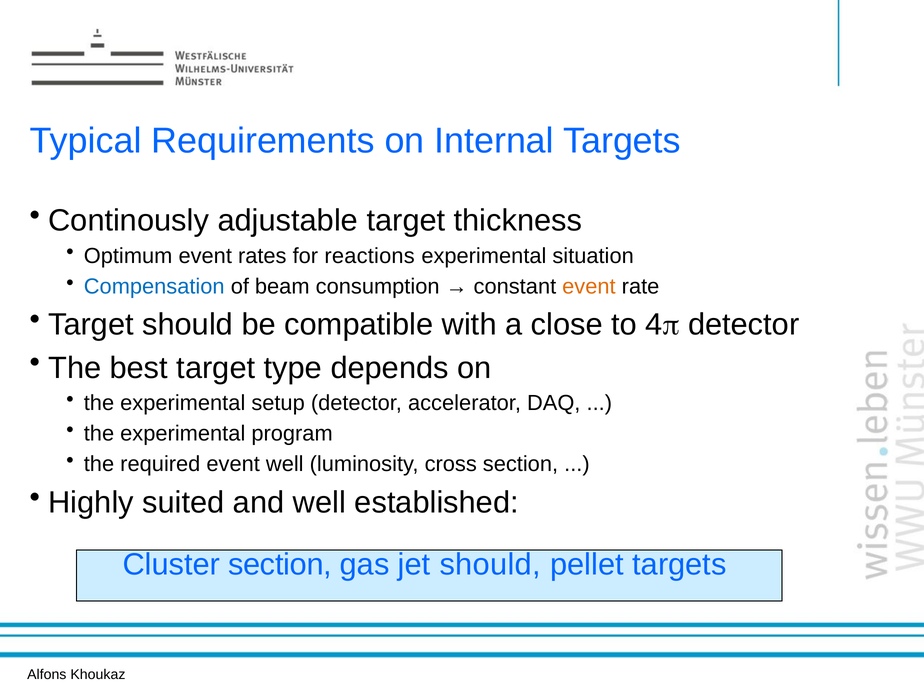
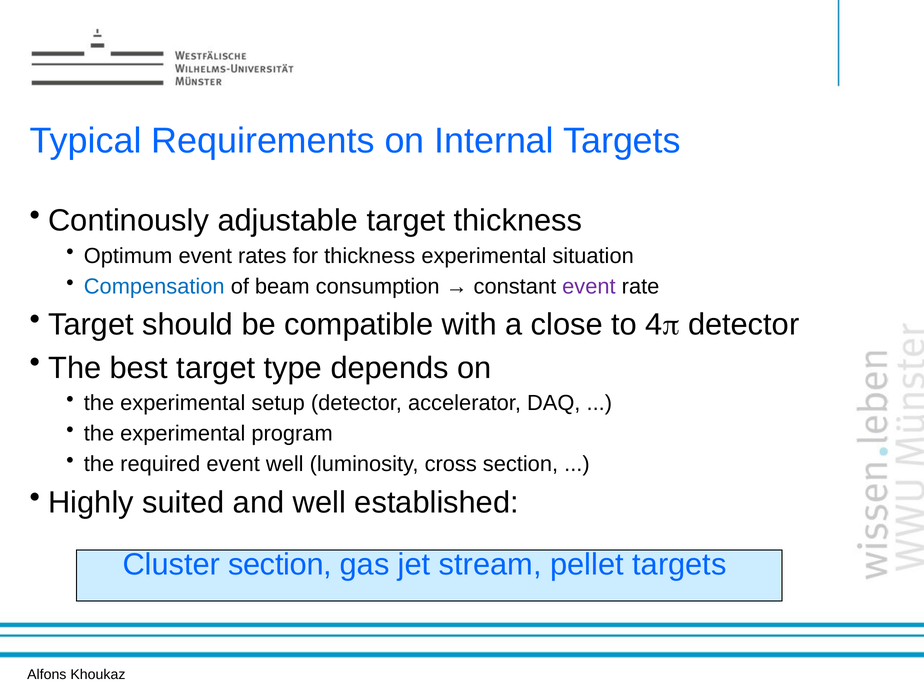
for reactions: reactions -> thickness (370, 256)
event colour: orange -> purple (589, 286)
jet should: should -> stream (490, 565)
